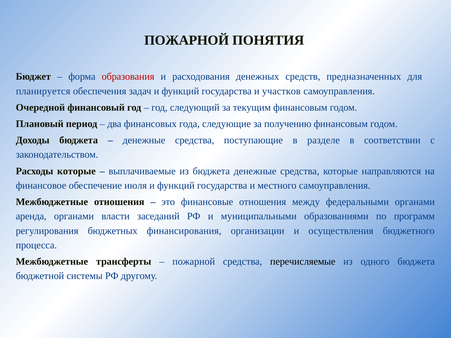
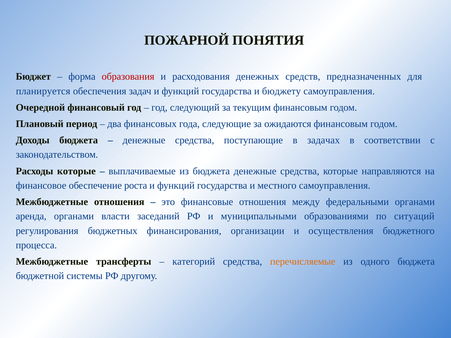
участков: участков -> бюджету (281, 91)
получению: получению -> ожидаются (288, 124)
разделе: разделе -> задачах (324, 140)
июля: июля -> роста (136, 186)
программ: программ -> ситуаций (414, 216)
пожарной: пожарной -> категорий (194, 262)
перечисляемые colour: black -> orange (303, 262)
